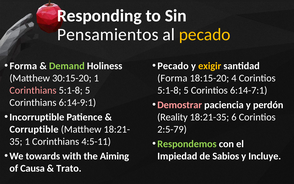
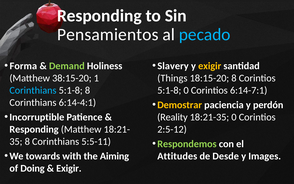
pecado colour: yellow -> light blue (205, 35)
Pecado: Pecado -> Slavery (173, 66)
30:15-20: 30:15-20 -> 38:15-20 (72, 78)
Forma: Forma -> Things (172, 78)
18:15-20 4: 4 -> 8 (234, 78)
Corinthians colour: pink -> light blue (33, 90)
5: 5 -> 8 (87, 90)
5: 5 -> 0 (186, 90)
6:14-9:1: 6:14-9:1 -> 6:14-4:1 (77, 102)
Demostrar colour: pink -> yellow (180, 105)
18:21-35 6: 6 -> 0 (234, 117)
Corruptible: Corruptible -> Responding (34, 129)
2:5-79: 2:5-79 -> 2:5-12 (172, 129)
1: 1 -> 8 (27, 141)
4:5-11: 4:5-11 -> 5:5-11 (96, 141)
Impiedad: Impiedad -> Attitudes (177, 156)
Sabios: Sabios -> Desde (226, 156)
Incluye: Incluye -> Images (265, 156)
Causa: Causa -> Doing (33, 168)
Trato: Trato -> Exigir (69, 168)
